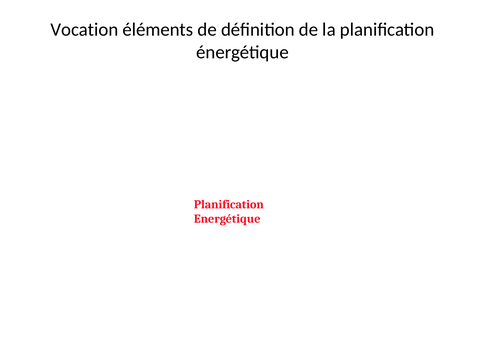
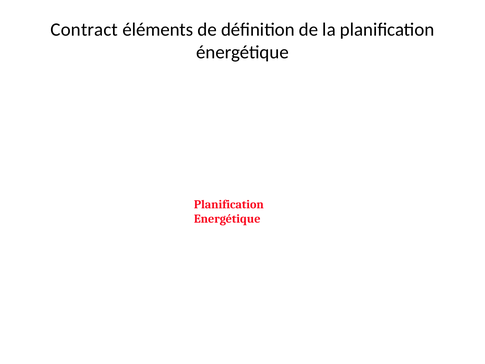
Vocation: Vocation -> Contract (84, 30)
